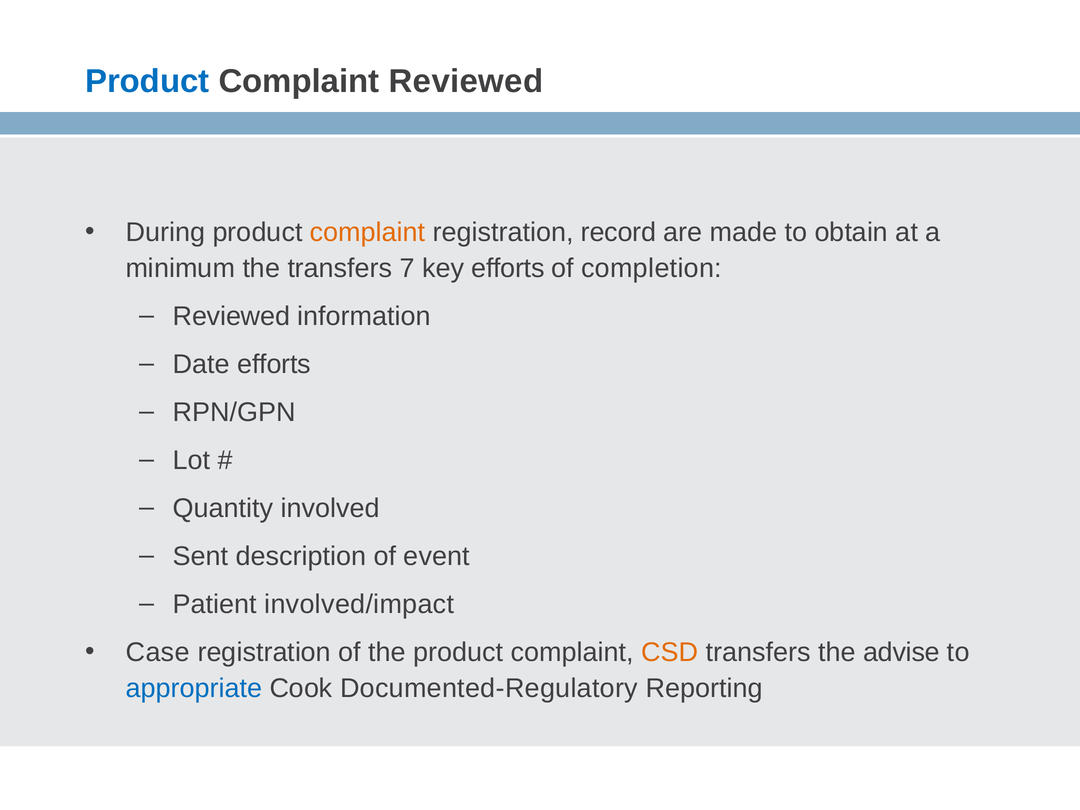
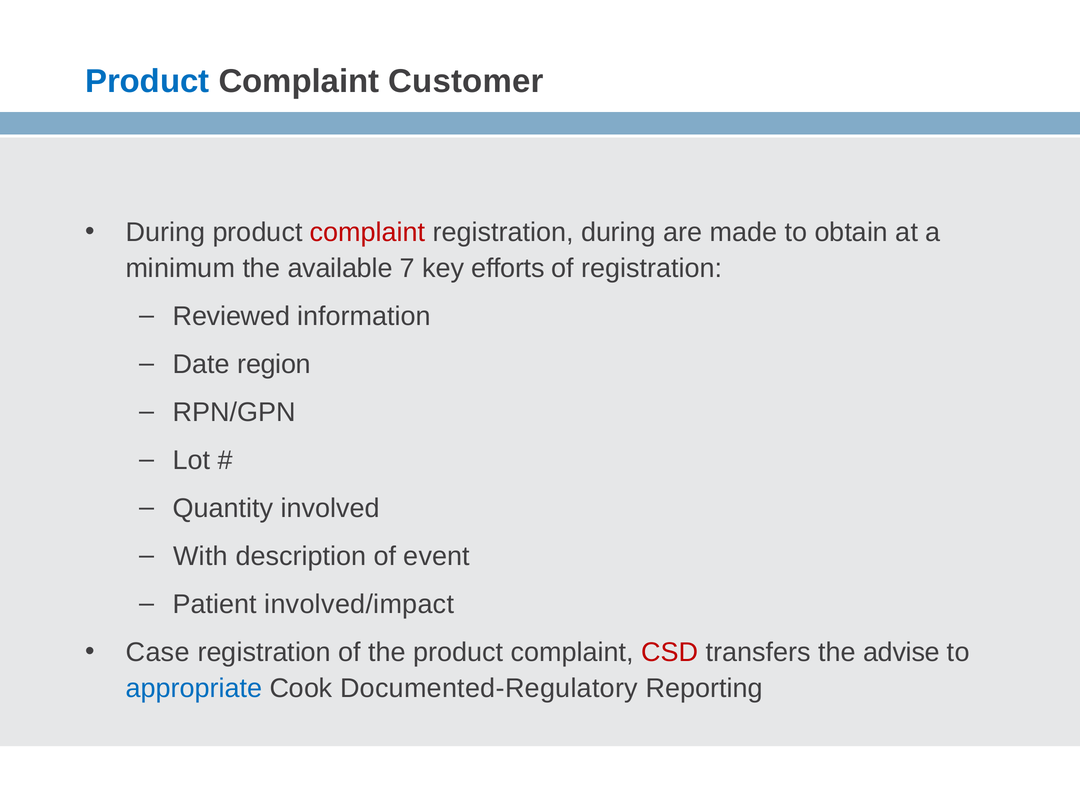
Complaint Reviewed: Reviewed -> Customer (466, 81)
complaint colour: orange -> red (368, 232)
registration record: record -> during (618, 232)
the transfers: transfers -> available (340, 268)
of completion: completion -> registration (652, 268)
Date efforts: efforts -> region (274, 364)
Sent: Sent -> With (200, 556)
CSD colour: orange -> red (670, 652)
